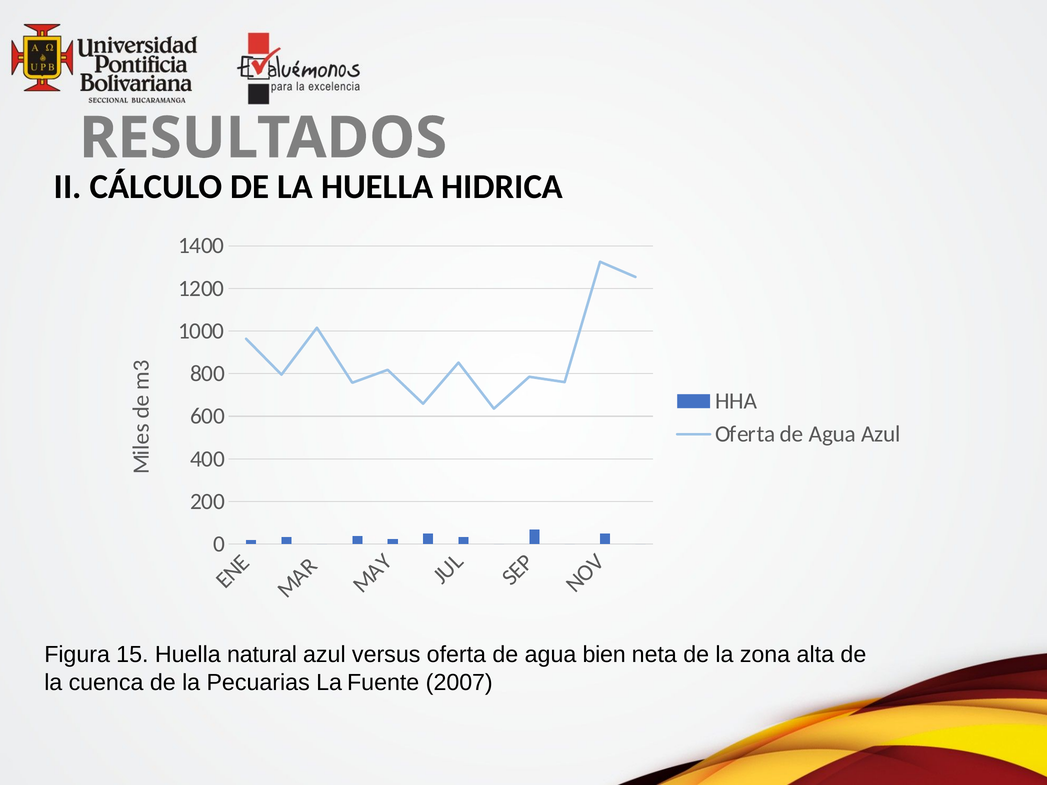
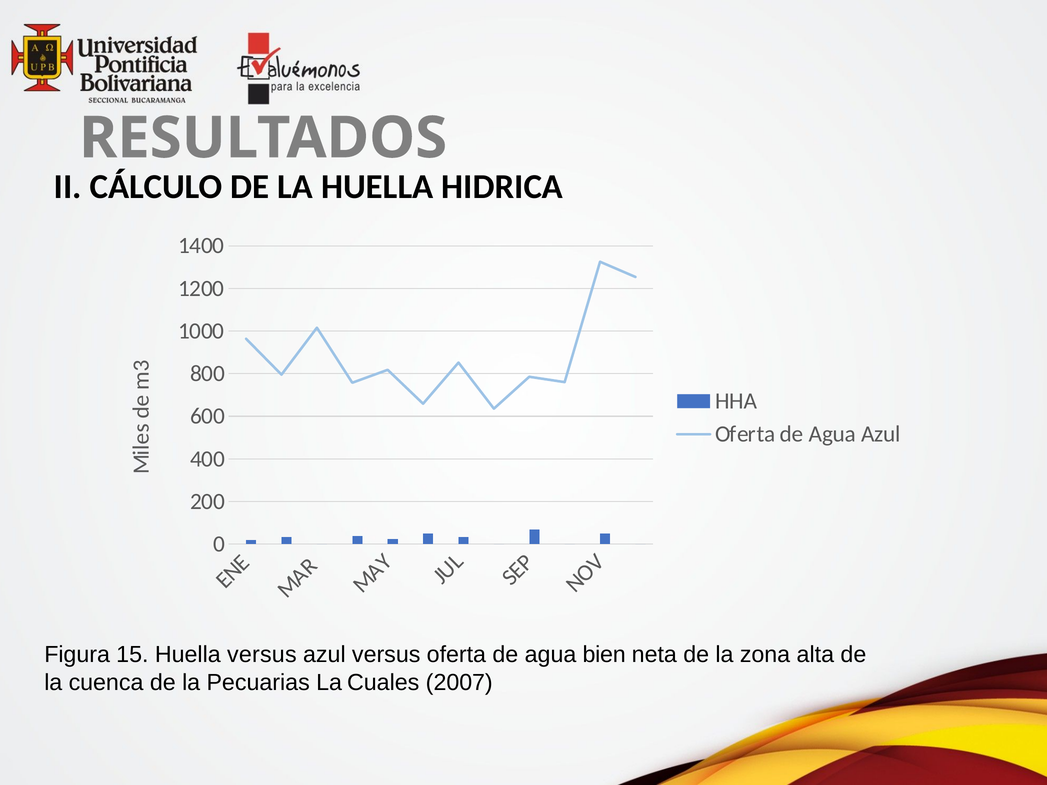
Huella natural: natural -> versus (262, 655)
Fuente: Fuente -> Cuales (383, 683)
